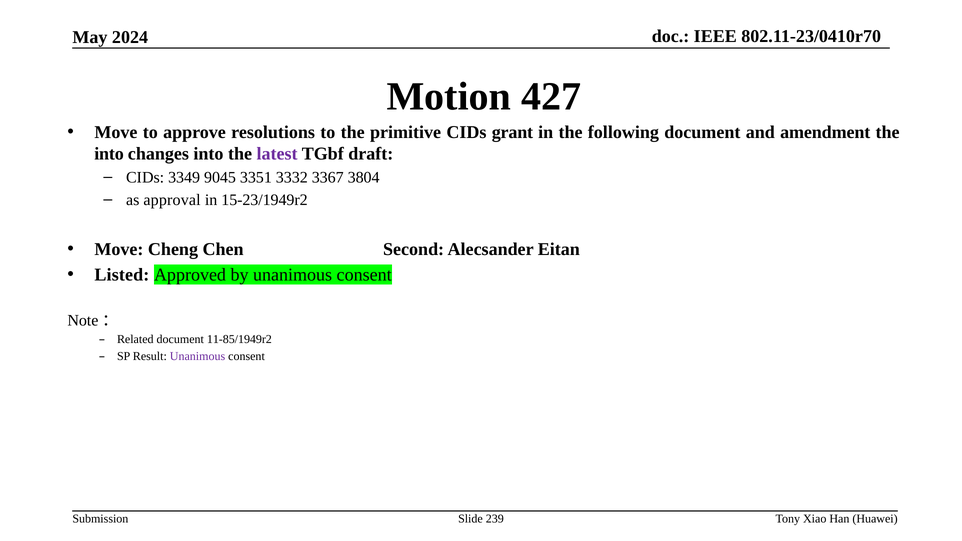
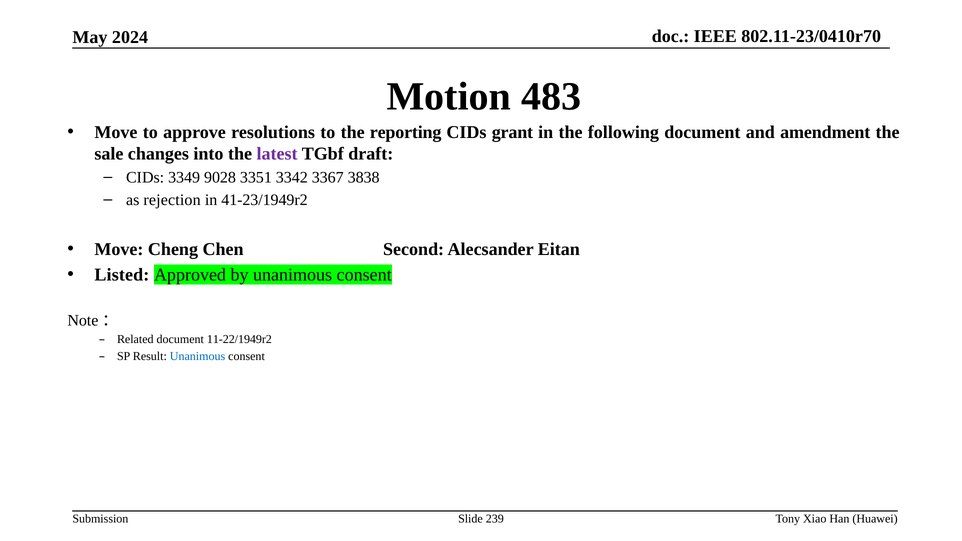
427: 427 -> 483 (551, 97)
primitive: primitive -> reporting (406, 132)
into: into -> sale (109, 154)
9045: 9045 -> 9028 (220, 178)
3332: 3332 -> 3342 (292, 178)
3804: 3804 -> 3838 (364, 178)
approval: approval -> rejection (172, 200)
15-23/1949r2: 15-23/1949r2 -> 41-23/1949r2 (264, 200)
11-85/1949r2: 11-85/1949r2 -> 11-22/1949r2 (239, 340)
Unanimous colour: purple -> blue (198, 356)
